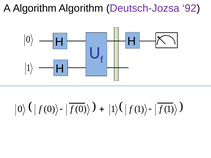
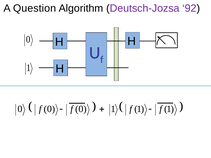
A Algorithm: Algorithm -> Question (35, 8)
